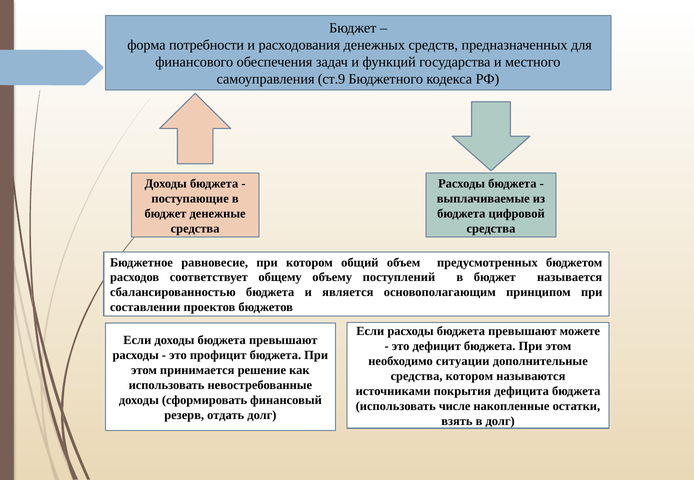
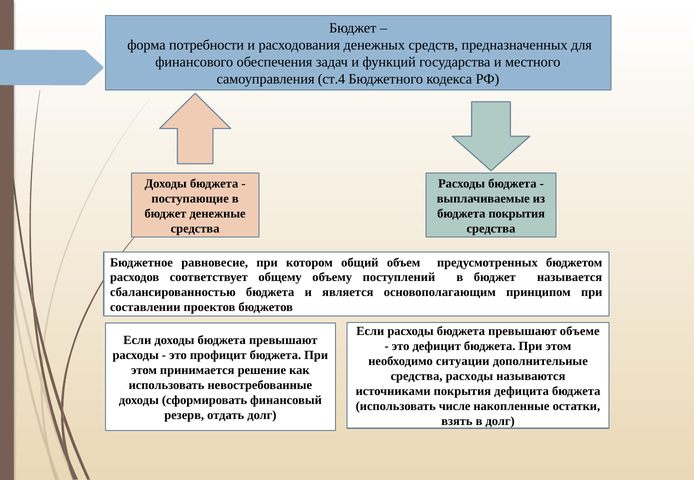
ст.9: ст.9 -> ст.4 (332, 79)
бюджета цифровой: цифровой -> покрытия (517, 214)
можете: можете -> объеме (580, 332)
котором: котором -> расходы (469, 377)
